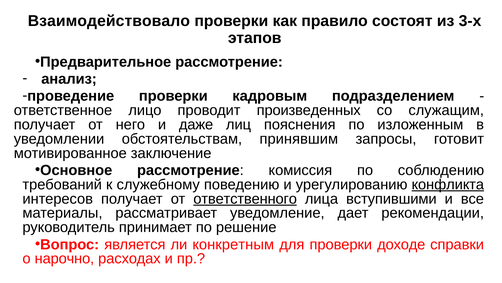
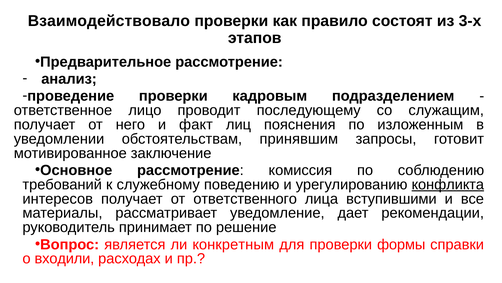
произведенных: произведенных -> последующему (309, 110)
даже: даже -> факт (196, 124)
ответственного underline: present -> none (245, 198)
доходе: доходе -> формы (401, 244)
нарочно: нарочно -> входили (64, 258)
